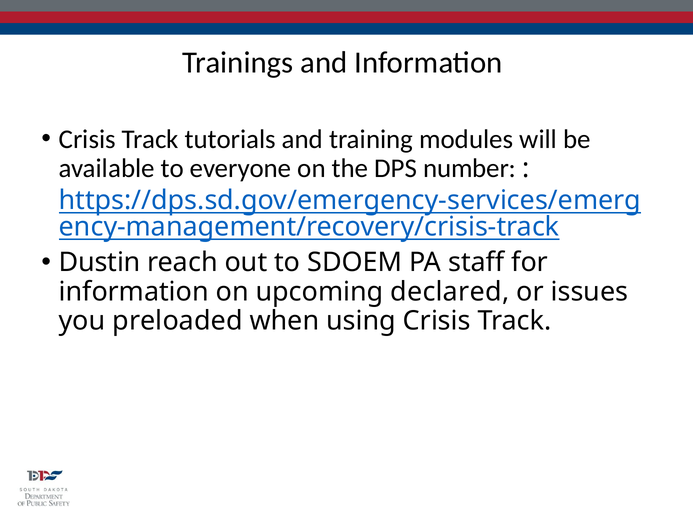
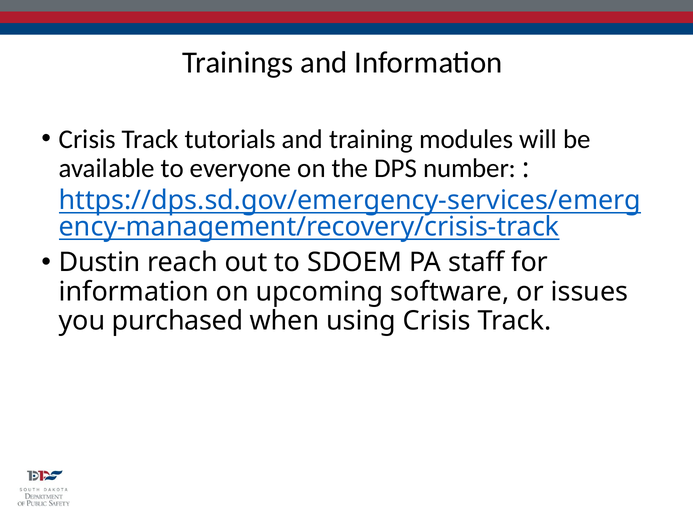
declared: declared -> software (450, 292)
preloaded: preloaded -> purchased (178, 321)
